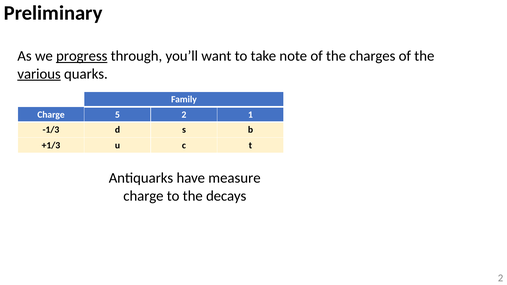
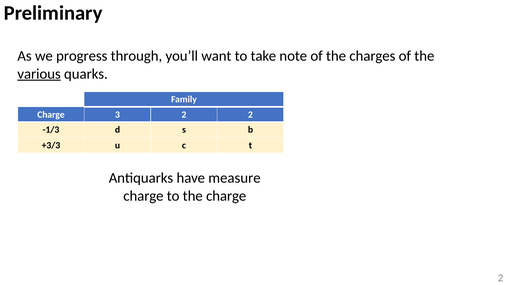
progress underline: present -> none (82, 56)
5: 5 -> 3 (117, 115)
2 1: 1 -> 2 (250, 115)
+1/3: +1/3 -> +3/3 (51, 145)
the decays: decays -> charge (226, 196)
